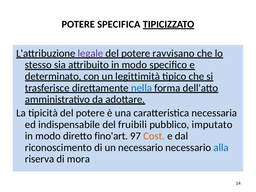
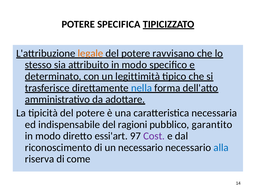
legale colour: purple -> orange (90, 53)
fruibili: fruibili -> ragioni (133, 125)
imputato: imputato -> garantito (212, 125)
fino'art: fino'art -> essi'art (111, 136)
Cost colour: orange -> purple (154, 136)
mora: mora -> come (79, 159)
